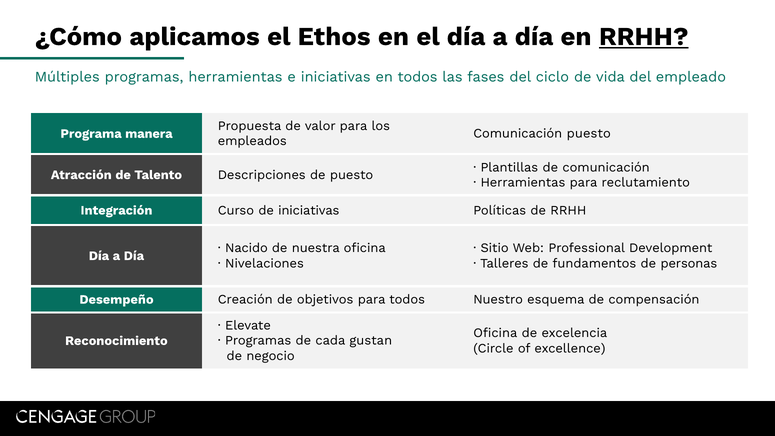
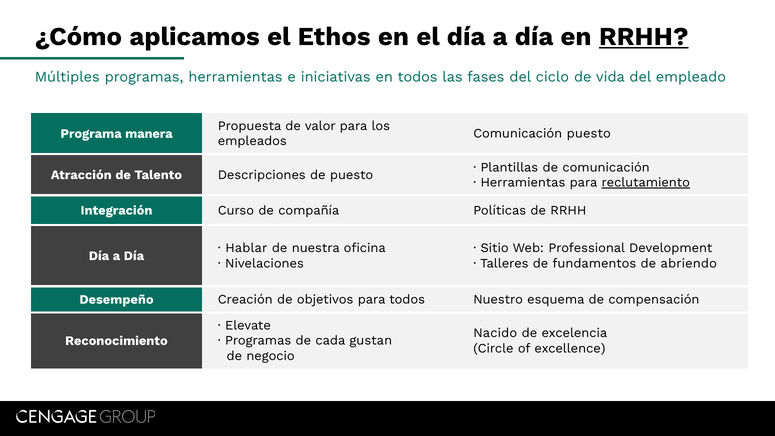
reclutamiento underline: none -> present (646, 182)
de iniciativas: iniciativas -> compañía (309, 210)
Nacido: Nacido -> Hablar (246, 248)
personas: personas -> abriendo (689, 263)
Oficina: Oficina -> Nacido (495, 333)
